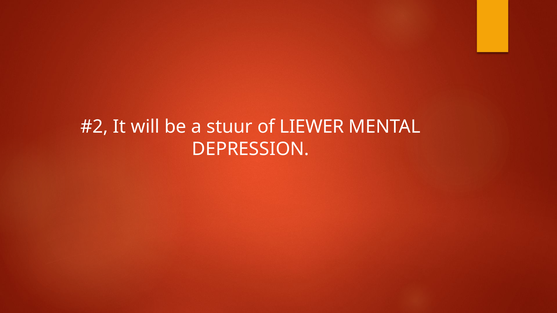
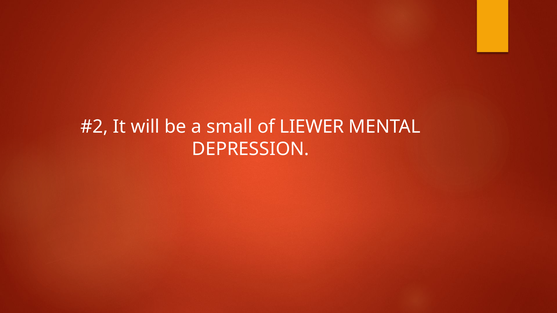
stuur: stuur -> small (230, 127)
